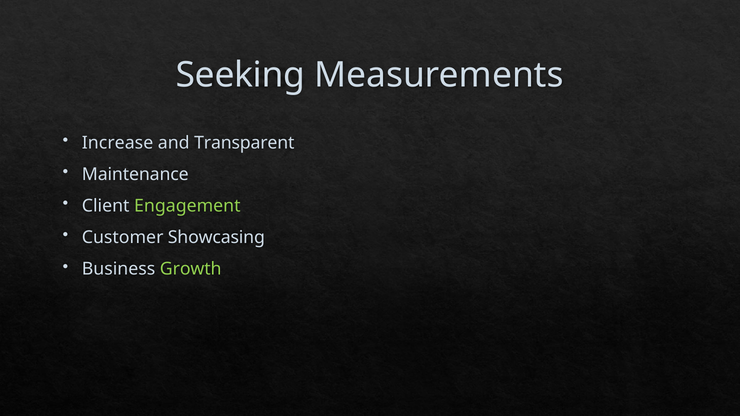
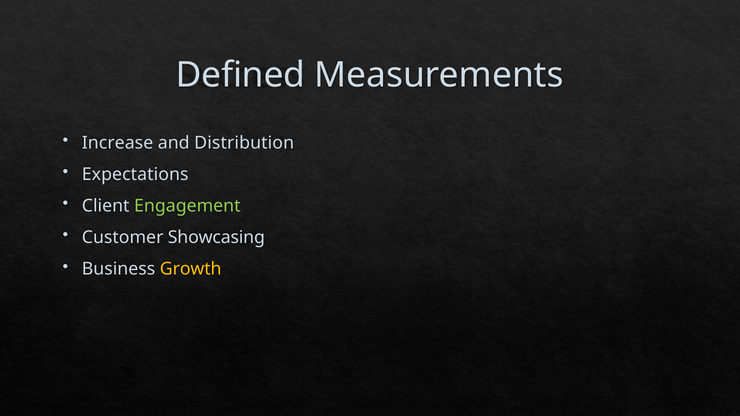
Seeking: Seeking -> Defined (240, 75)
Transparent: Transparent -> Distribution (244, 143)
Maintenance: Maintenance -> Expectations (135, 174)
Growth colour: light green -> yellow (191, 269)
